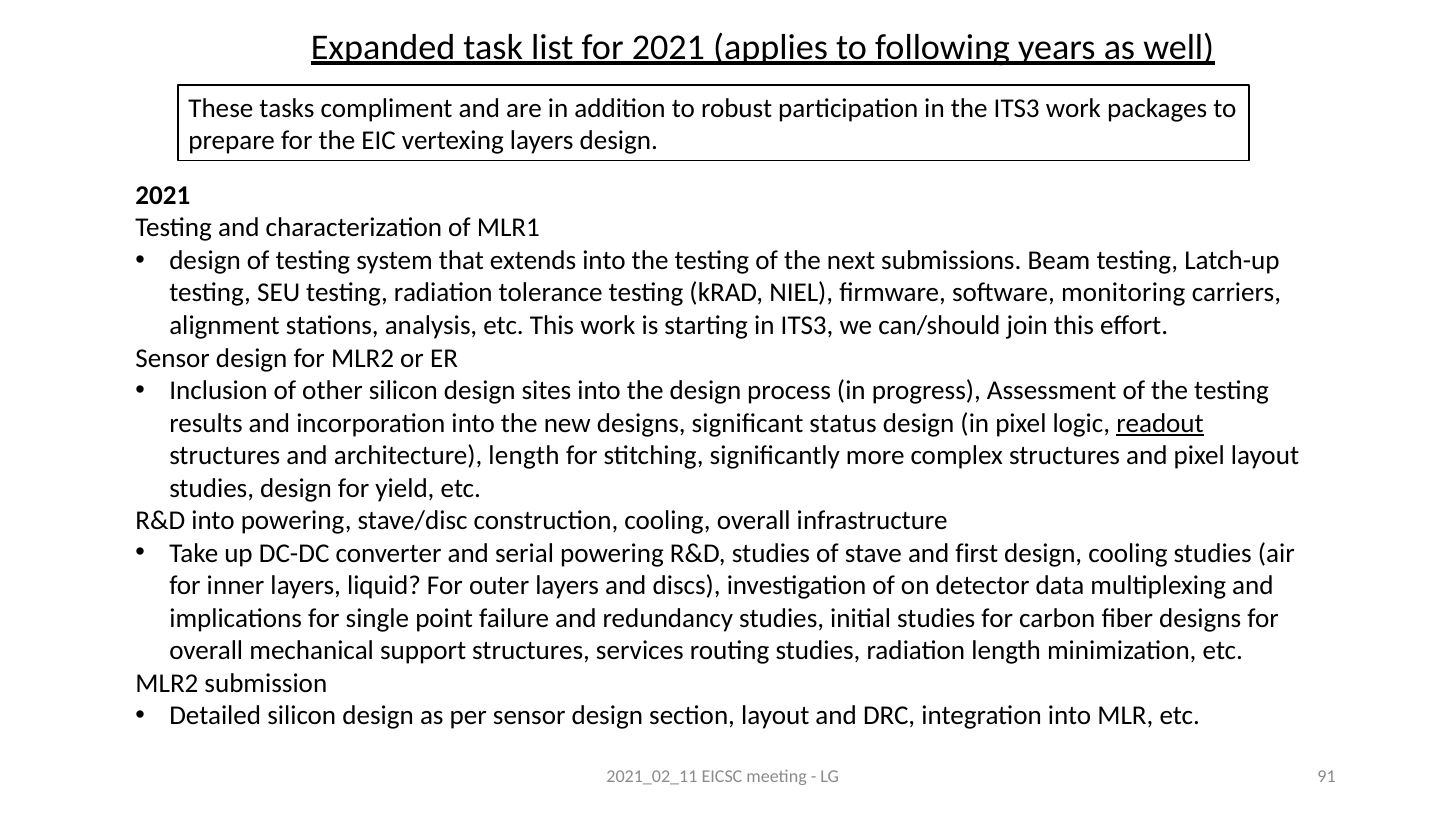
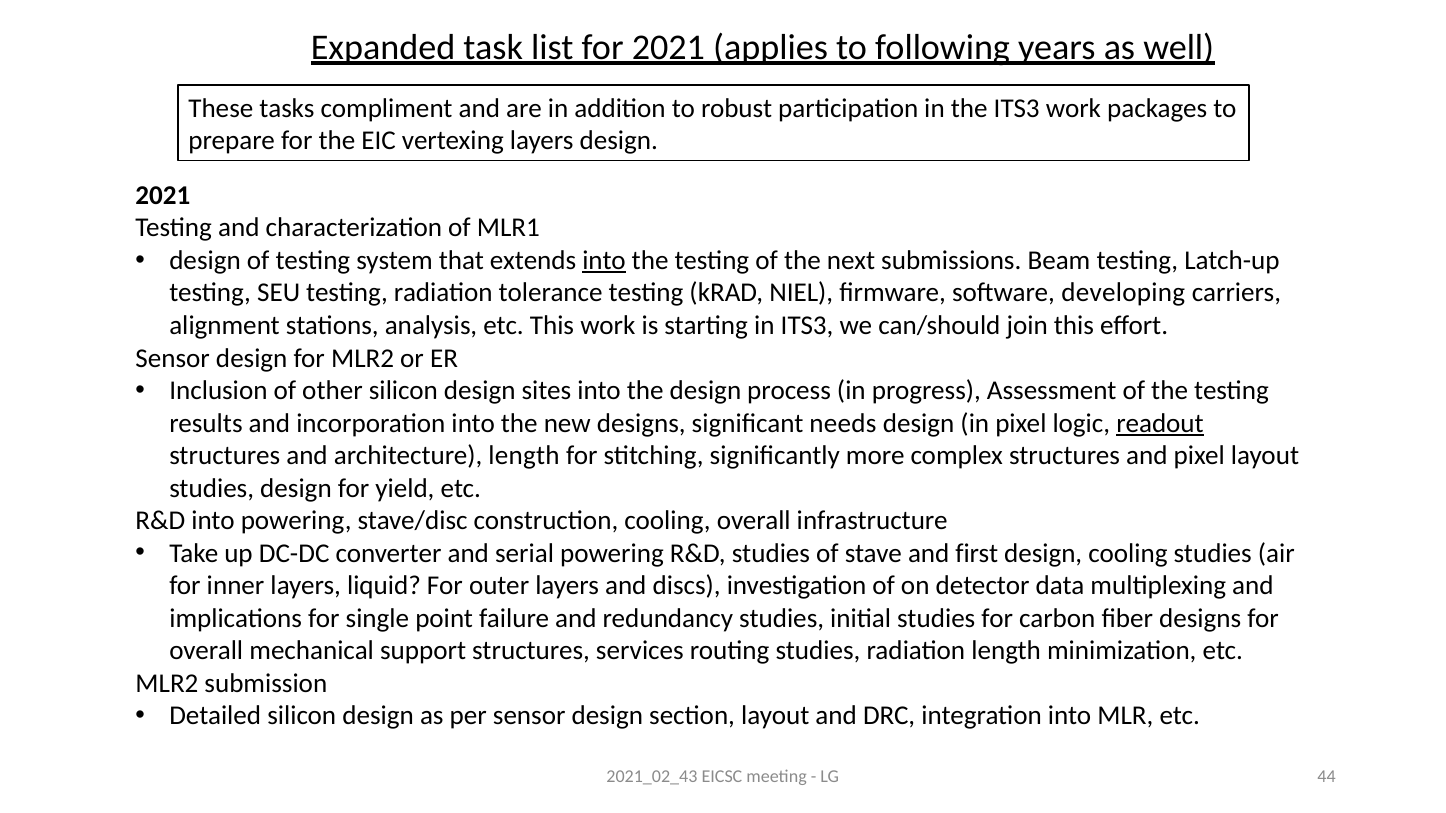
into underline: none -> present (604, 261)
monitoring: monitoring -> developing (1123, 293)
status: status -> needs (843, 423)
2021_02_11: 2021_02_11 -> 2021_02_43 (652, 777)
91: 91 -> 44 (1327, 777)
